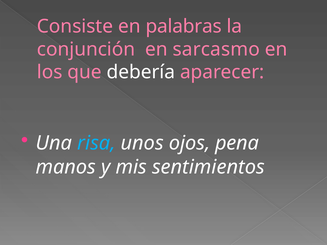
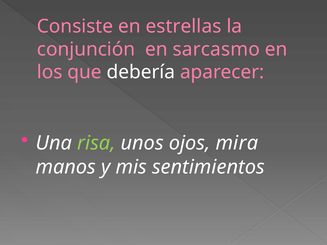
palabras: palabras -> estrellas (183, 26)
risa colour: light blue -> light green (96, 143)
pena: pena -> mira (237, 143)
